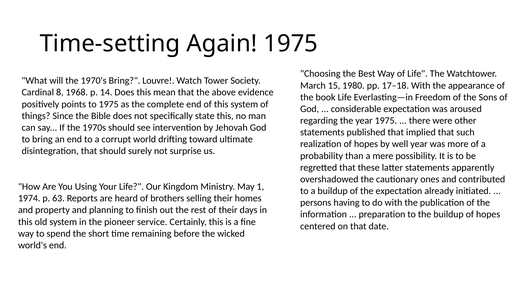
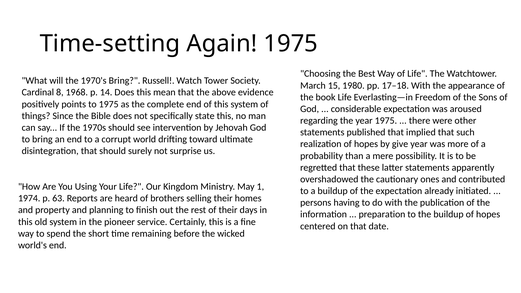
Louvre: Louvre -> Russell (158, 81)
well: well -> give (400, 144)
